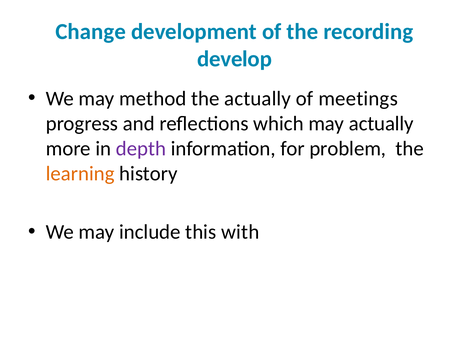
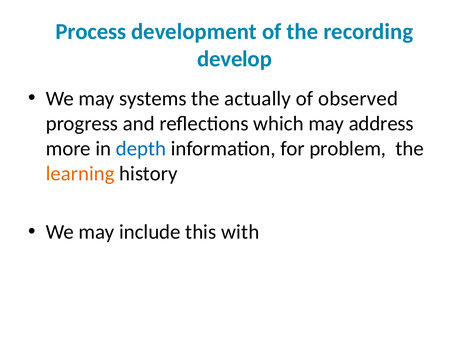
Change: Change -> Process (91, 32)
method: method -> systems (153, 98)
meetings: meetings -> observed (358, 98)
may actually: actually -> address (381, 123)
depth colour: purple -> blue (141, 148)
